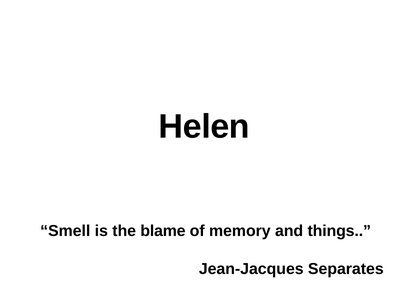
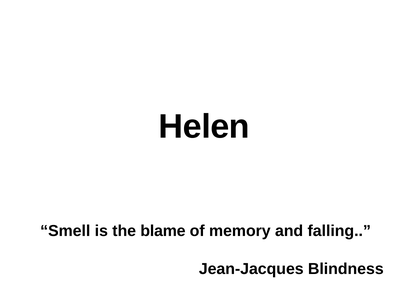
things: things -> falling (339, 231)
Separates: Separates -> Blindness (346, 269)
